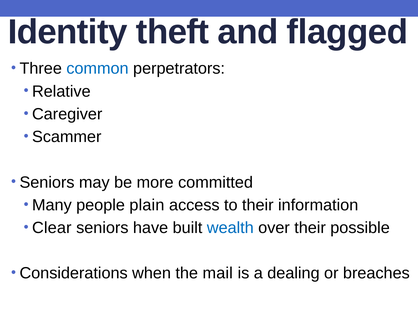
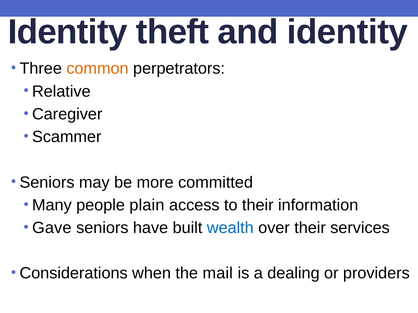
and flagged: flagged -> identity (347, 32)
common colour: blue -> orange (97, 69)
Clear: Clear -> Gave (52, 228)
possible: possible -> services (360, 228)
breaches: breaches -> providers (376, 274)
